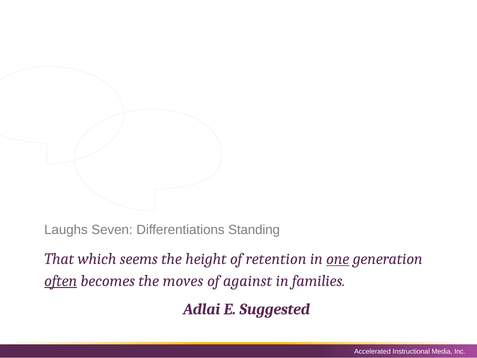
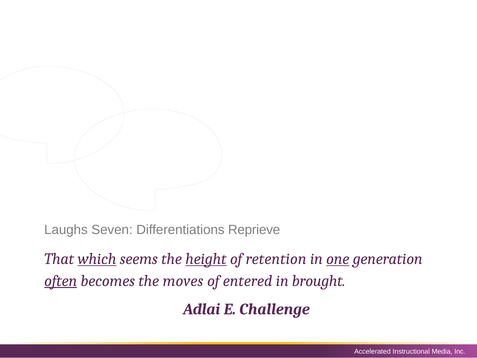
Standing: Standing -> Reprieve (254, 230)
which underline: none -> present (97, 259)
height underline: none -> present (206, 259)
against: against -> entered (248, 281)
families: families -> brought (319, 281)
Suggested: Suggested -> Challenge (275, 309)
